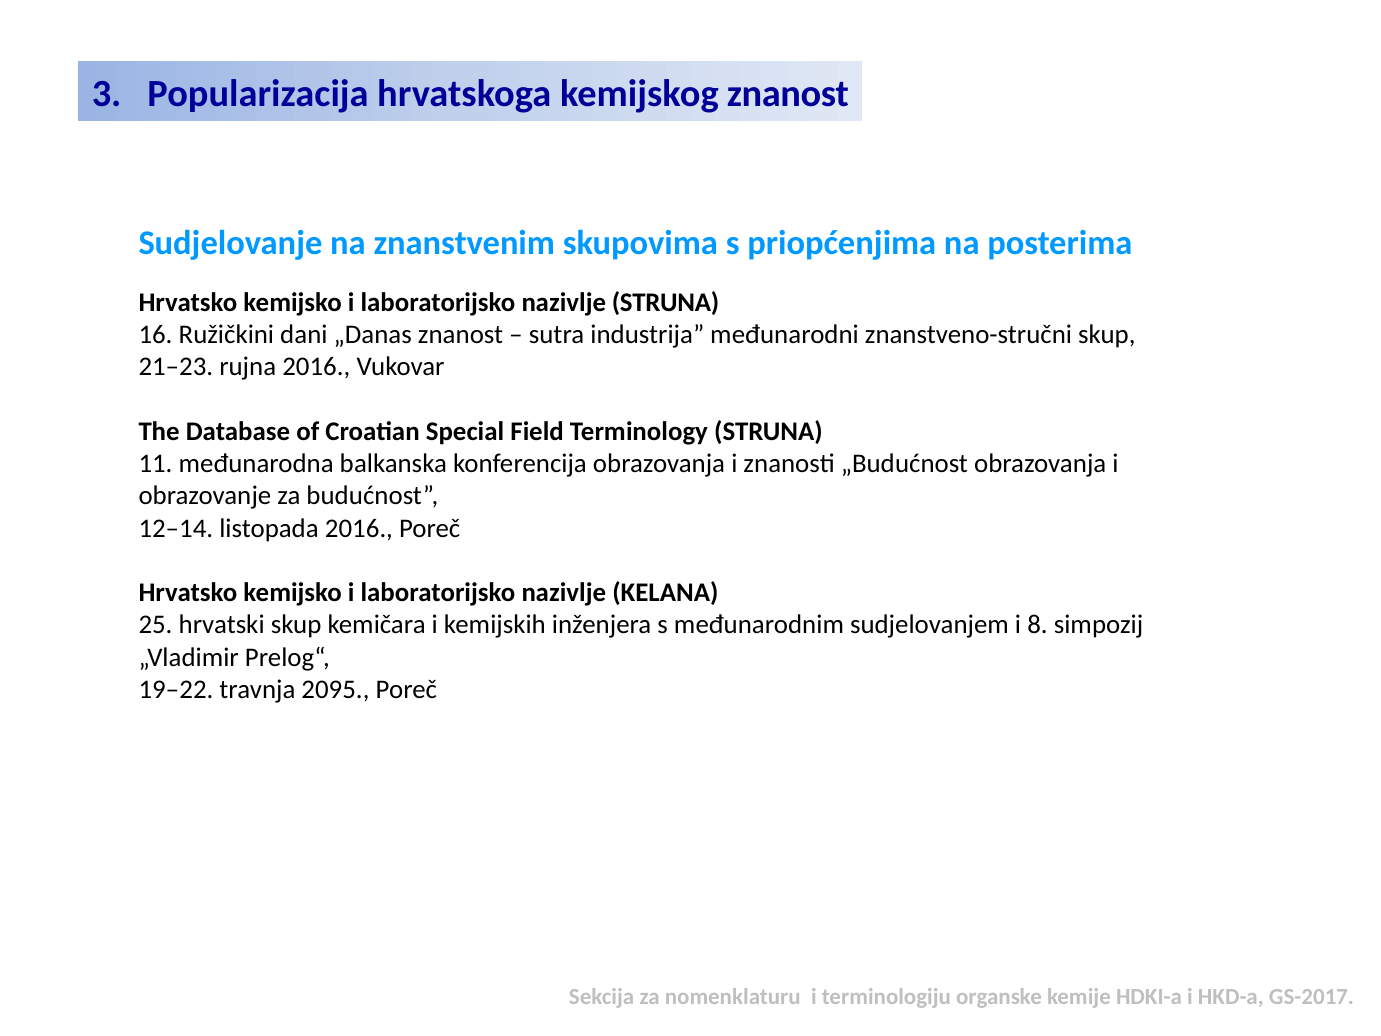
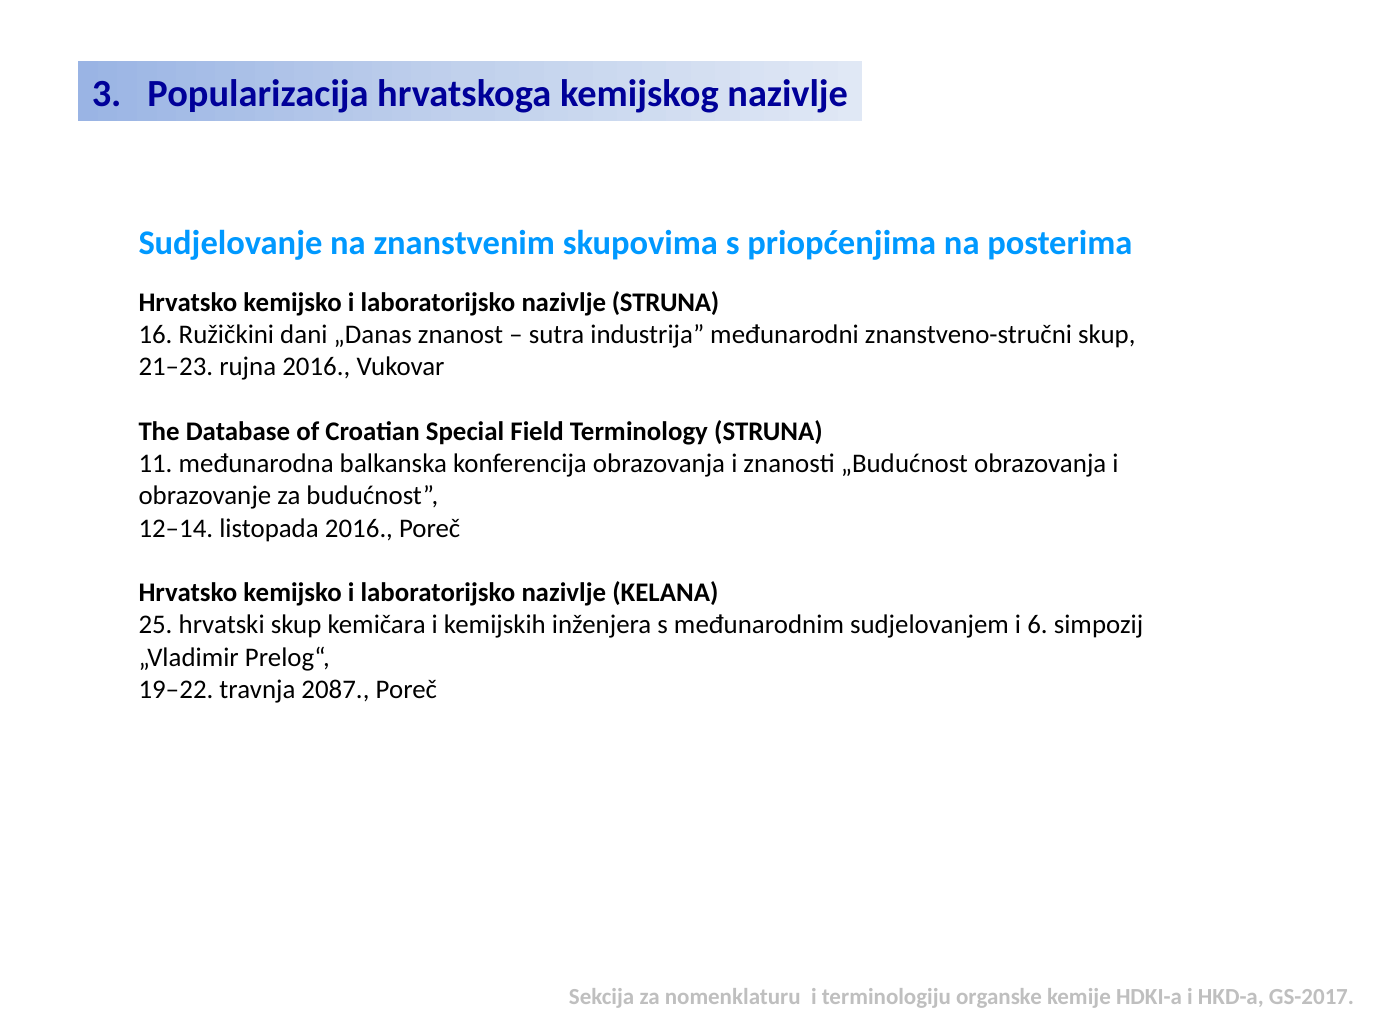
kemijskog znanost: znanost -> nazivlje (788, 94)
8: 8 -> 6 (1038, 625)
2095: 2095 -> 2087 (335, 689)
